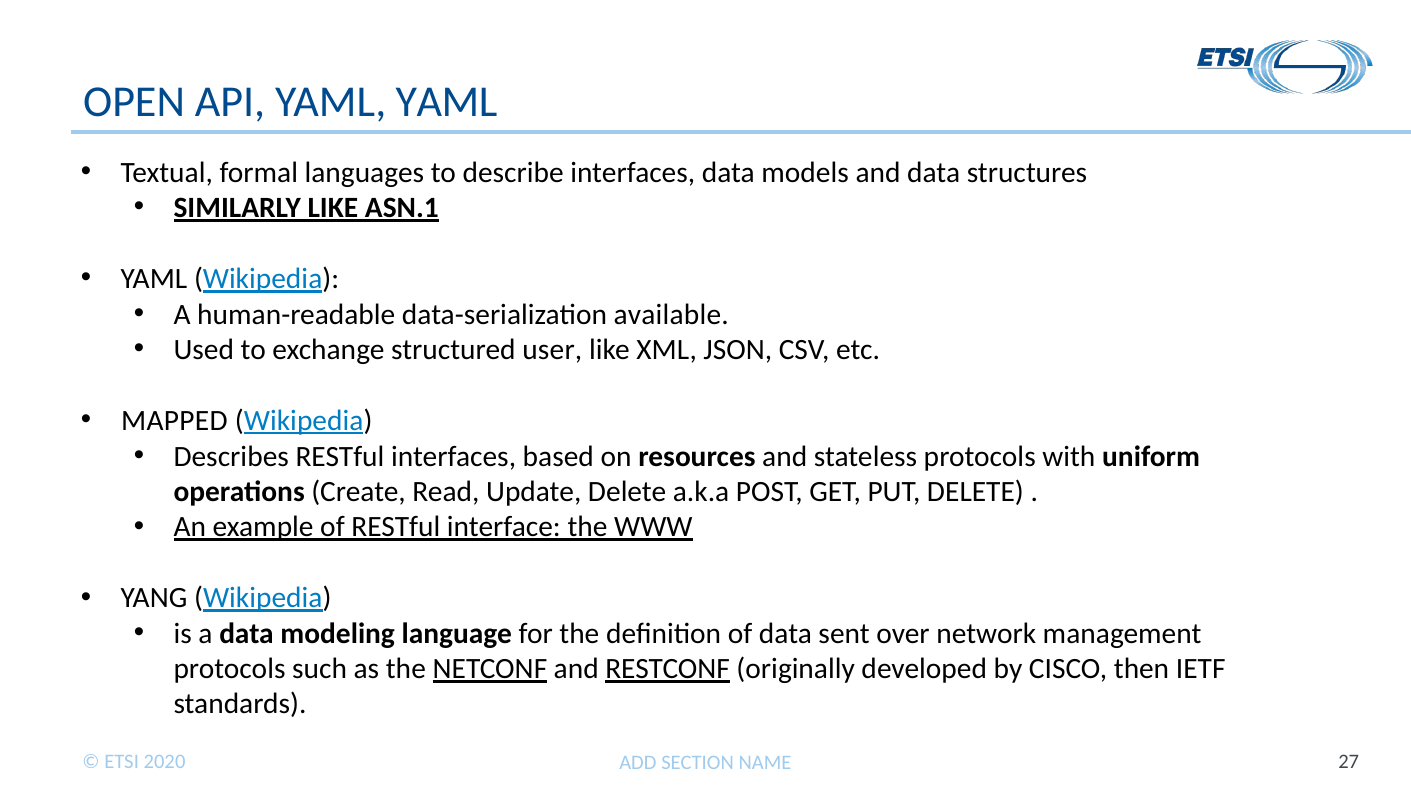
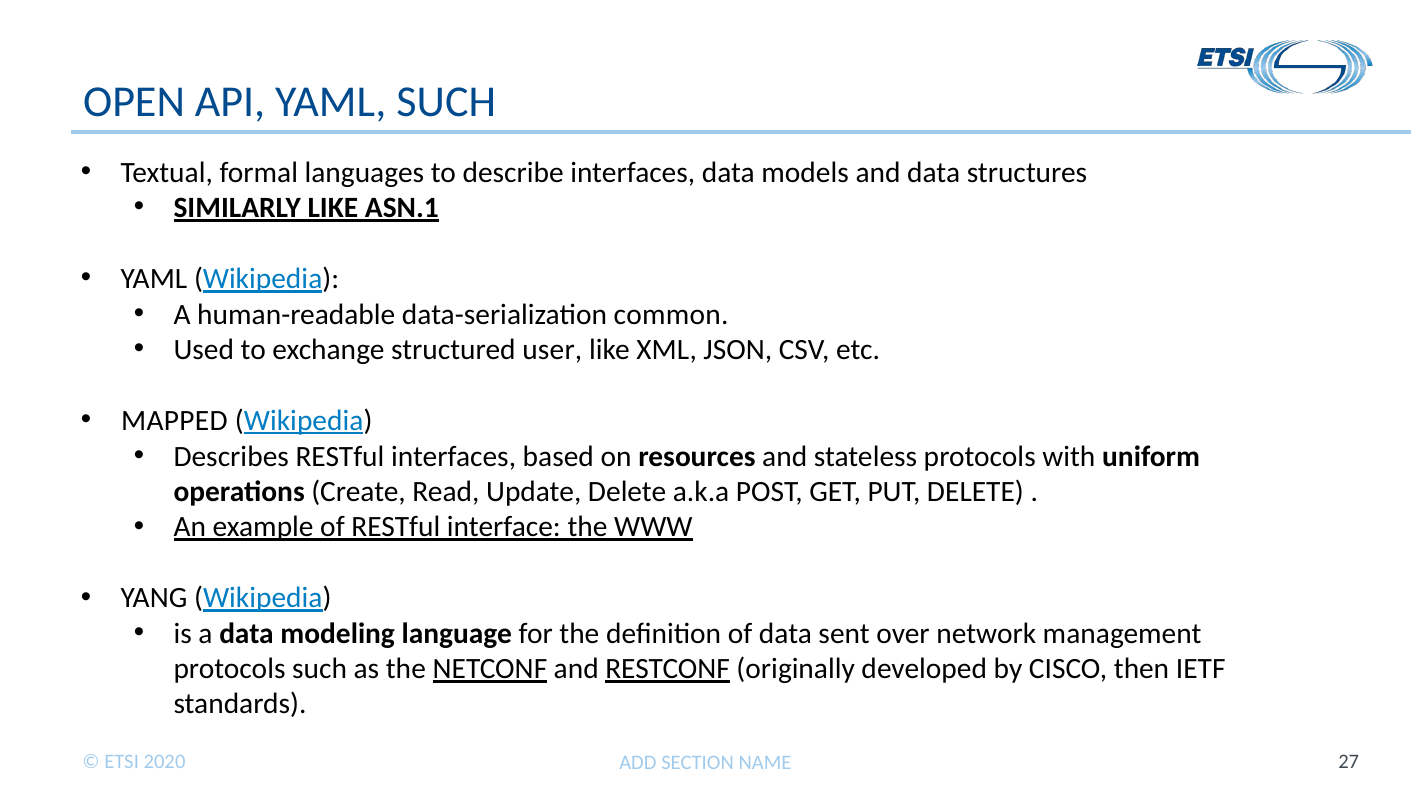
YAML YAML: YAML -> SUCH (446, 102)
available: available -> common (671, 314)
